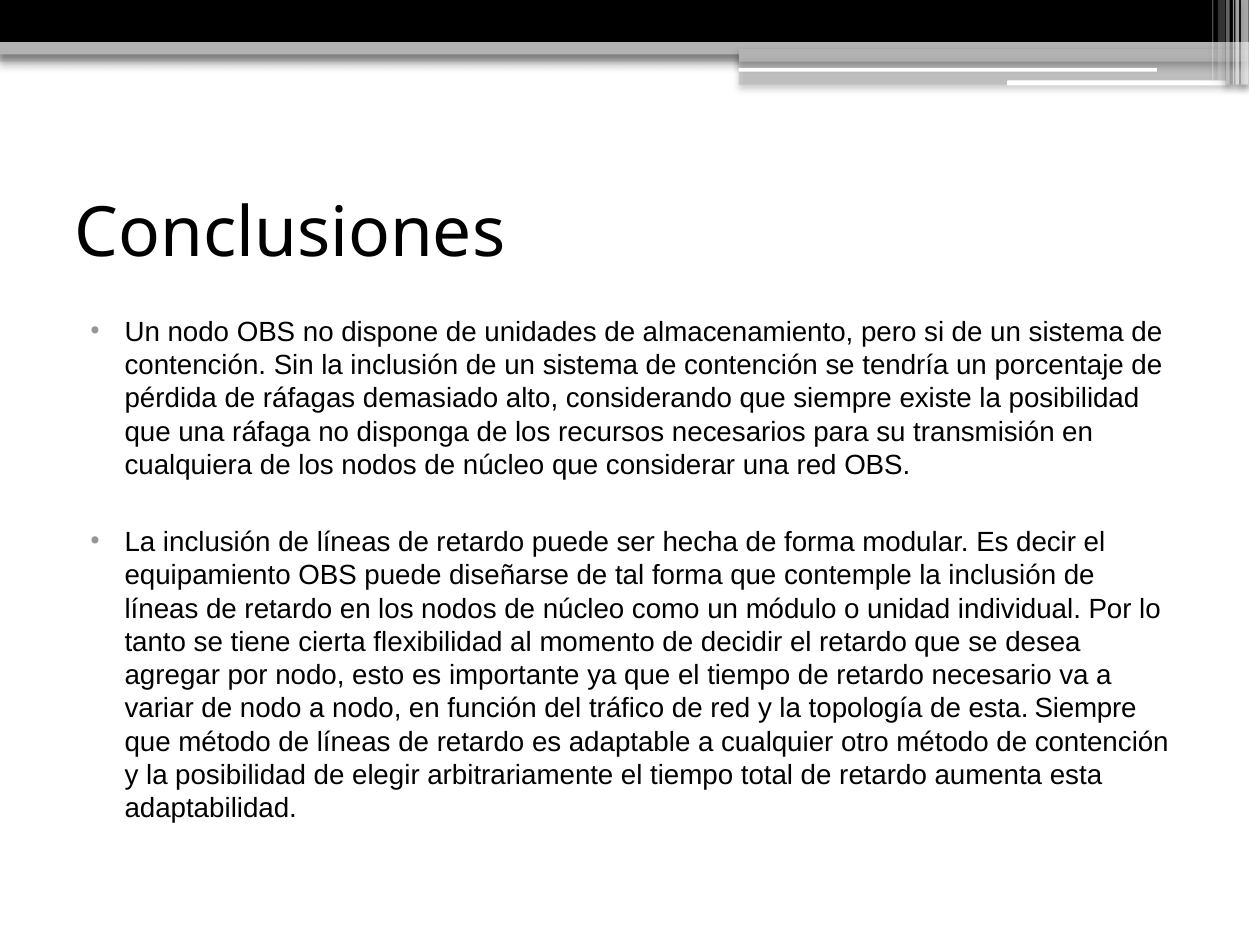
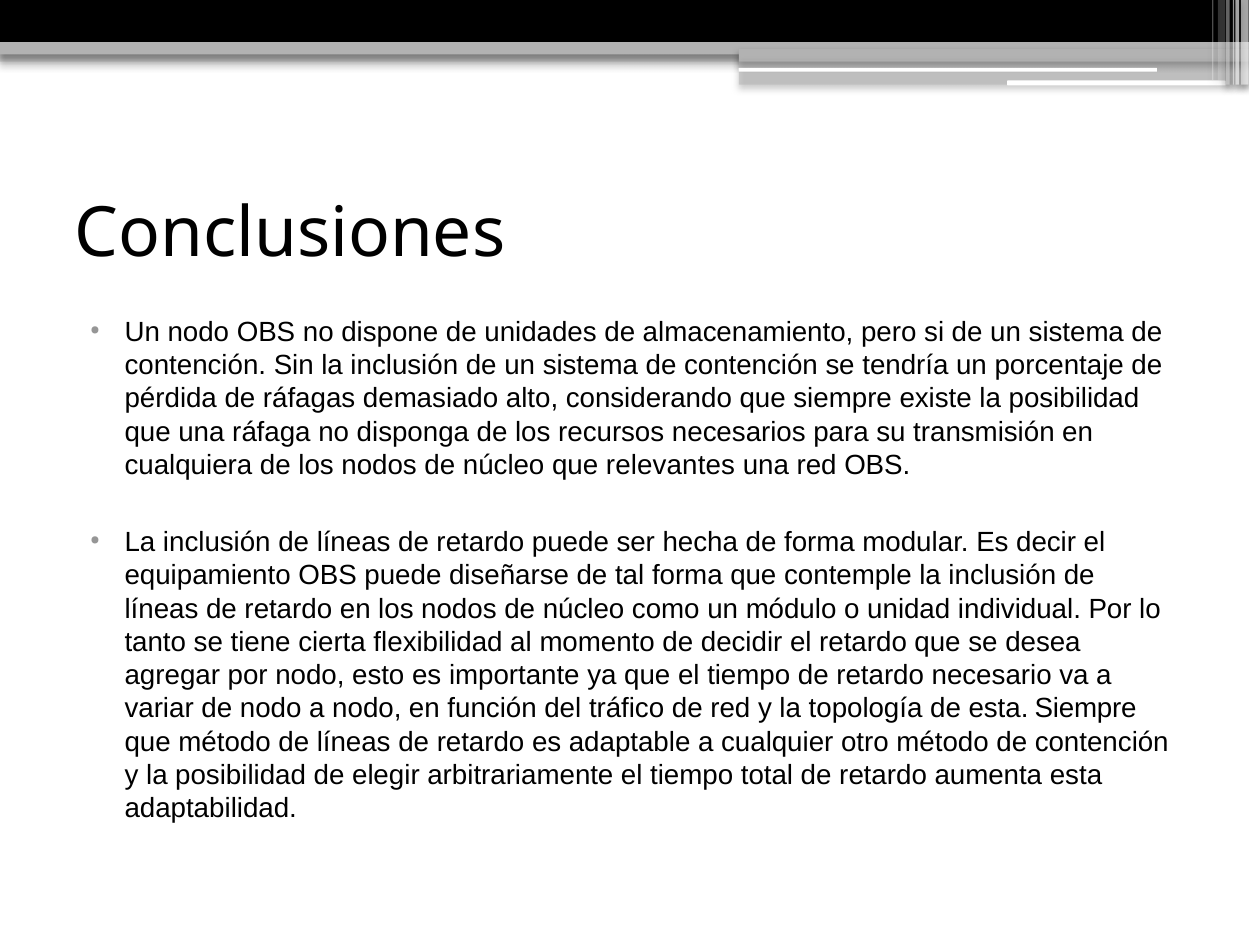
considerar: considerar -> relevantes (670, 465)
